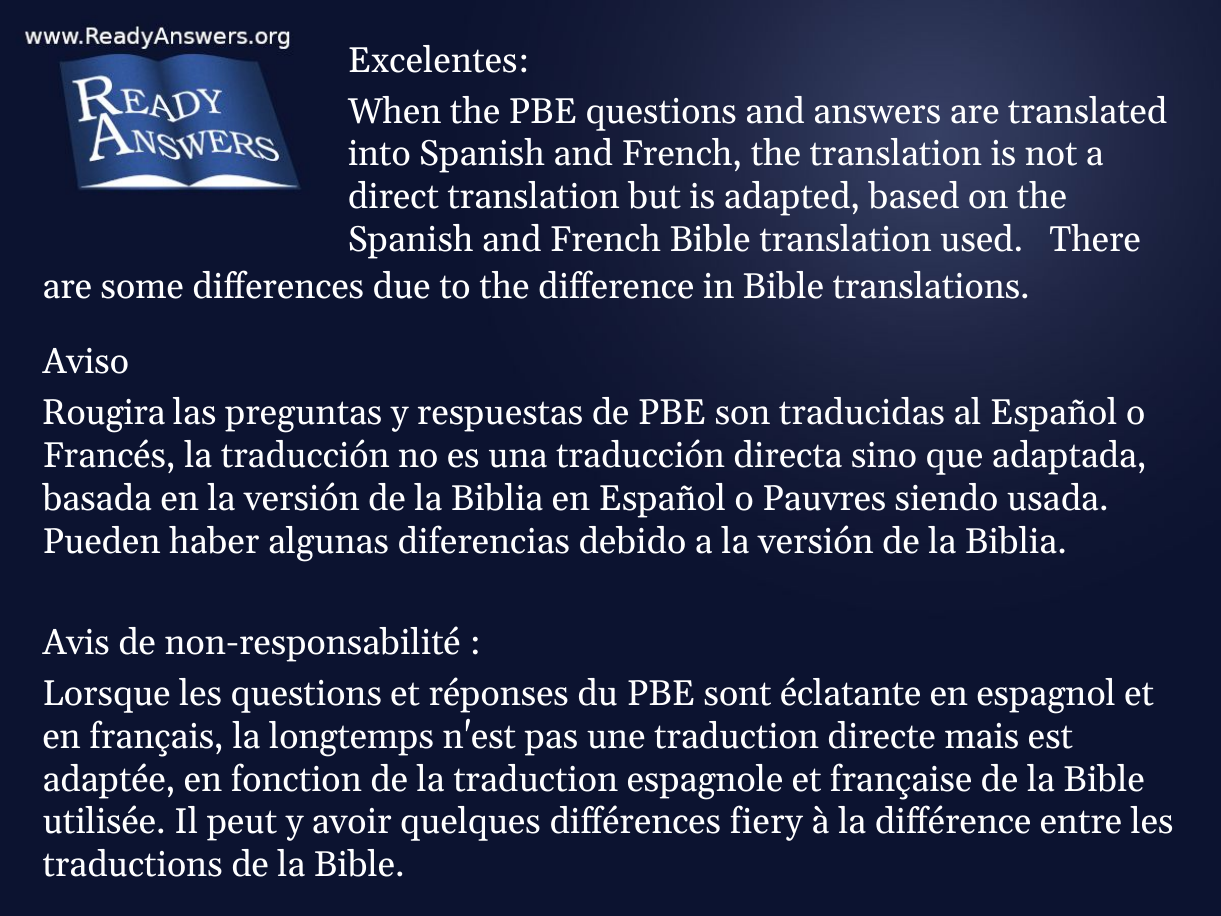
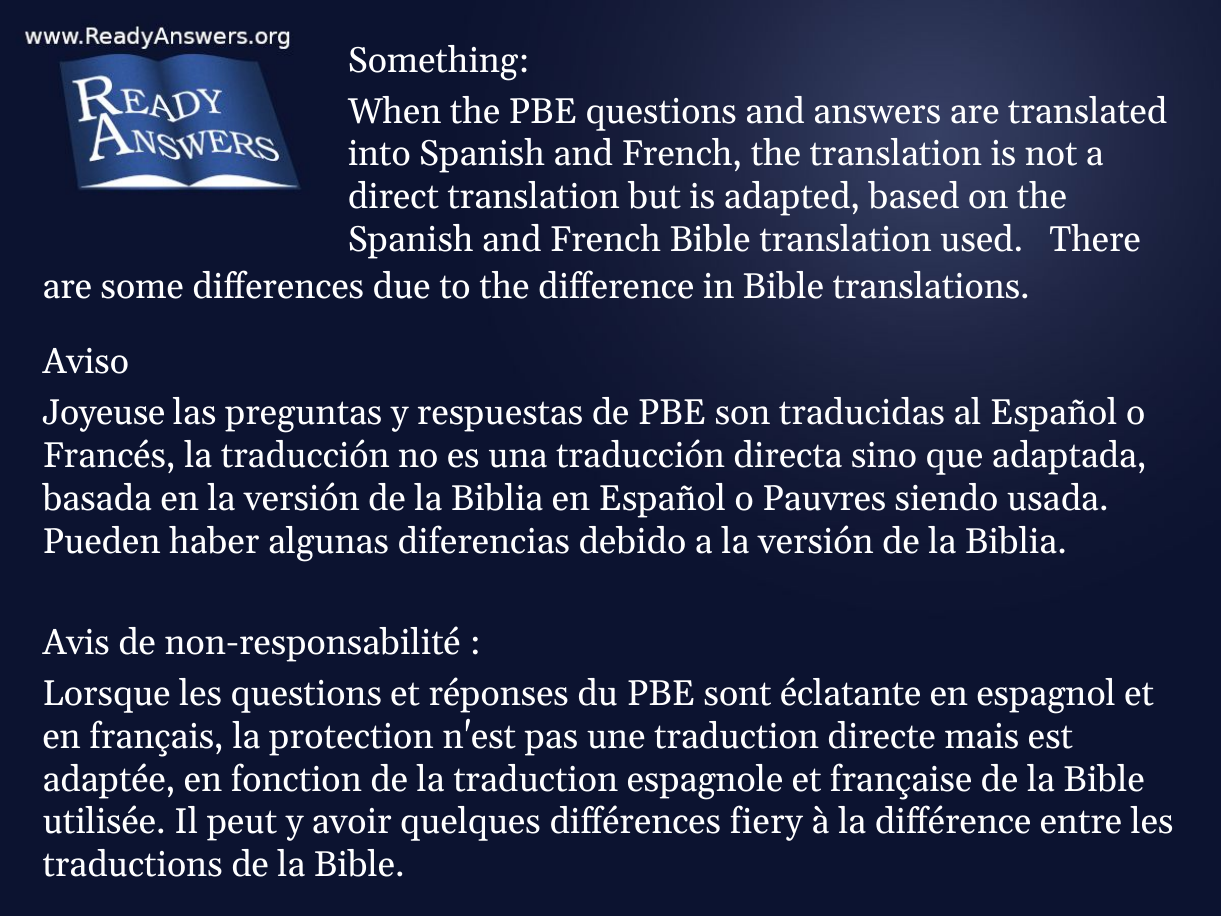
Excelentes: Excelentes -> Something (438, 60)
Rougira: Rougira -> Joyeuse (104, 413)
longtemps: longtemps -> protection (351, 737)
